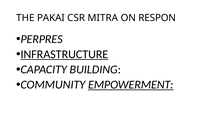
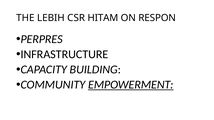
PAKAI: PAKAI -> LEBIH (51, 18)
MITRA: MITRA -> HITAM (103, 18)
INFRASTRUCTURE underline: present -> none (64, 55)
